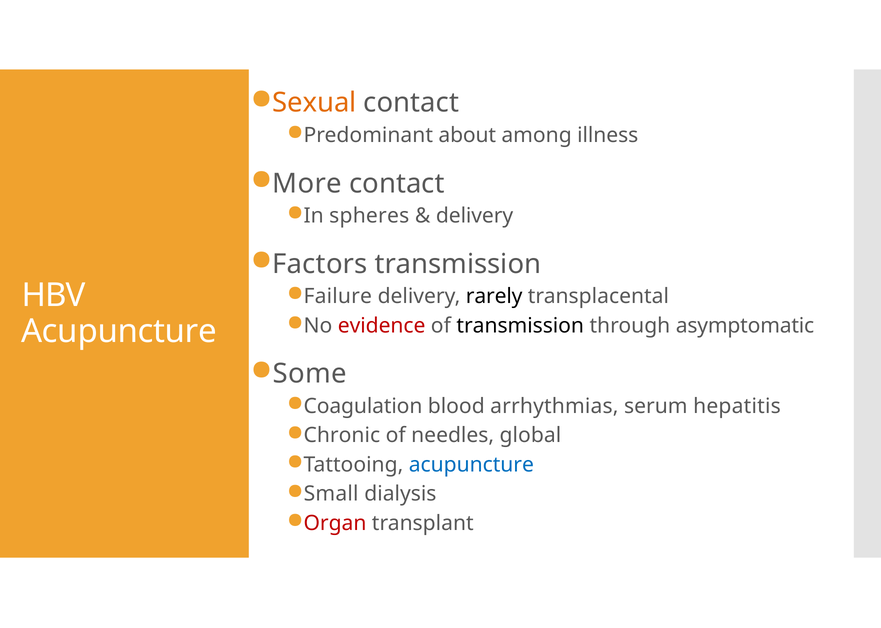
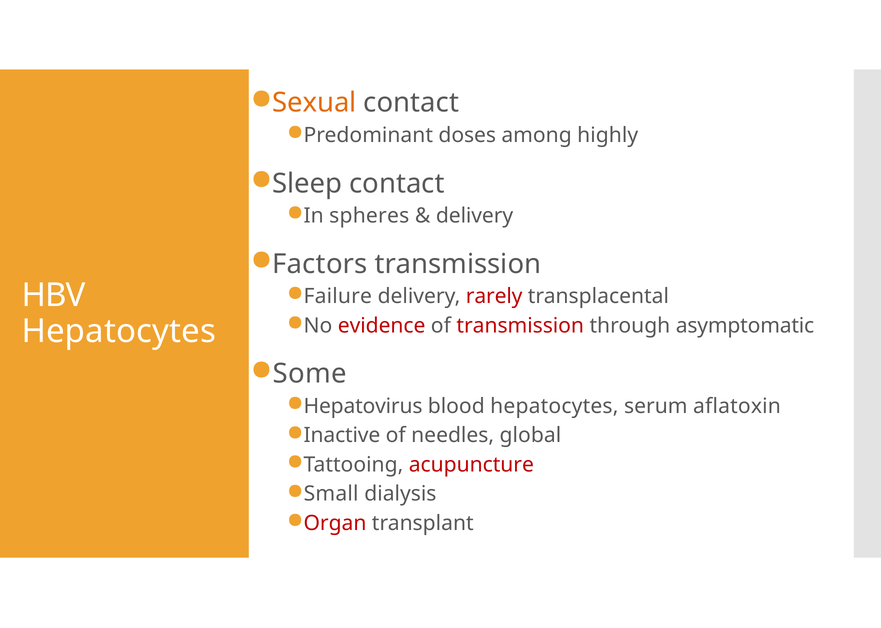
about: about -> doses (467, 135)
illness: illness -> highly (608, 135)
More: More -> Sleep (307, 183)
rarely colour: black -> red (494, 296)
transmission colour: black -> red (520, 326)
Acupuncture: Acupuncture -> Hepatocytes (119, 331)
Coagulation: Coagulation -> Hepatovirus (363, 406)
blood arrhythmias: arrhythmias -> hepatocytes (554, 406)
hepatitis: hepatitis -> aflatoxin (737, 406)
Chronic: Chronic -> Inactive (342, 435)
acupuncture colour: blue -> red (471, 465)
